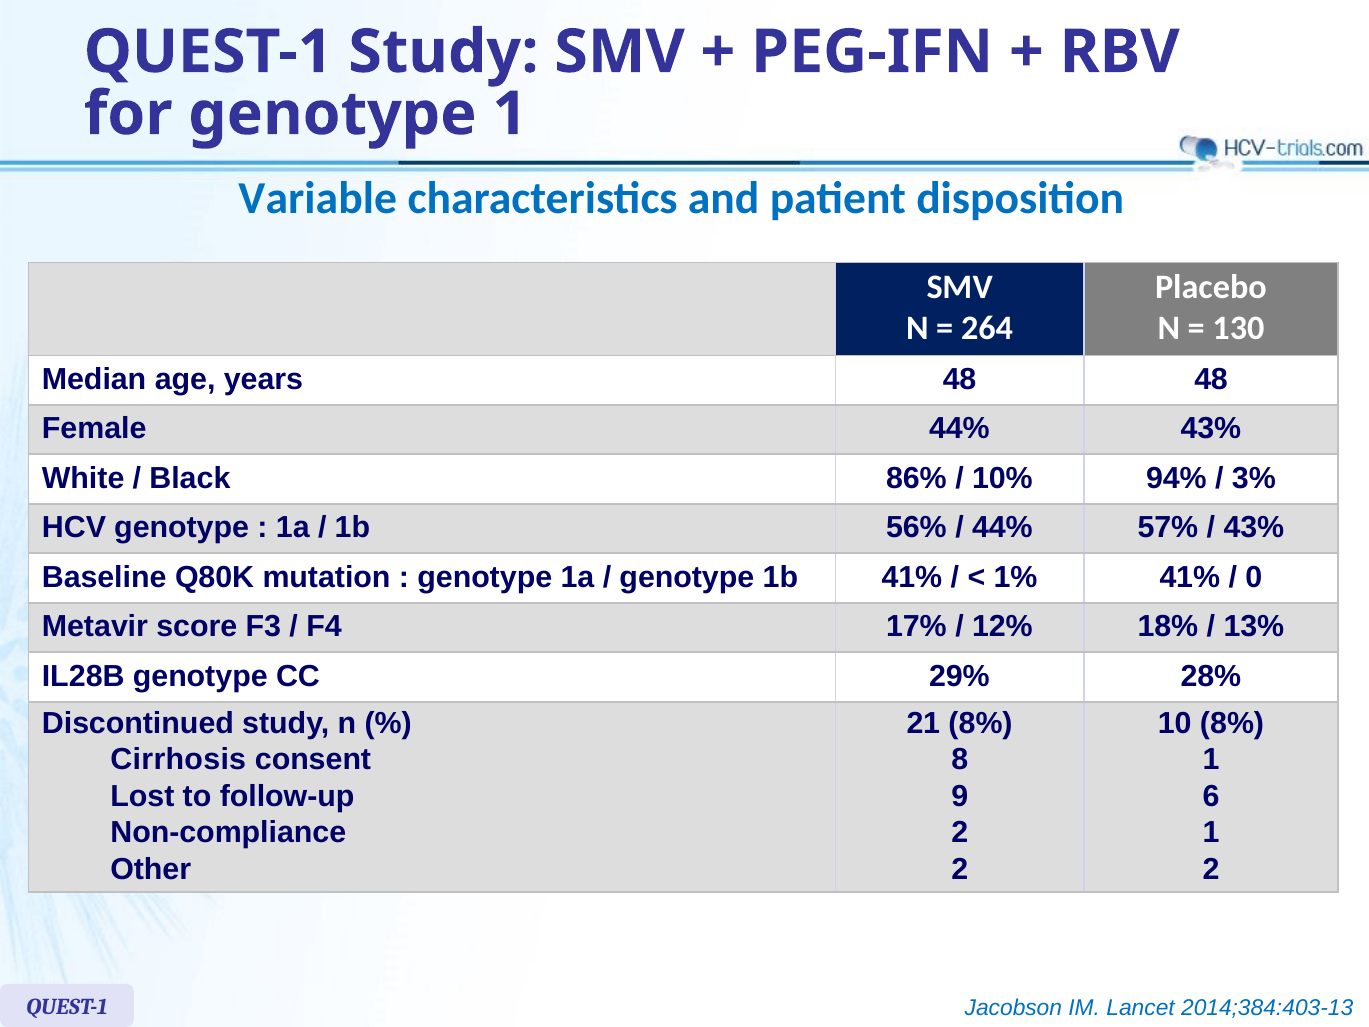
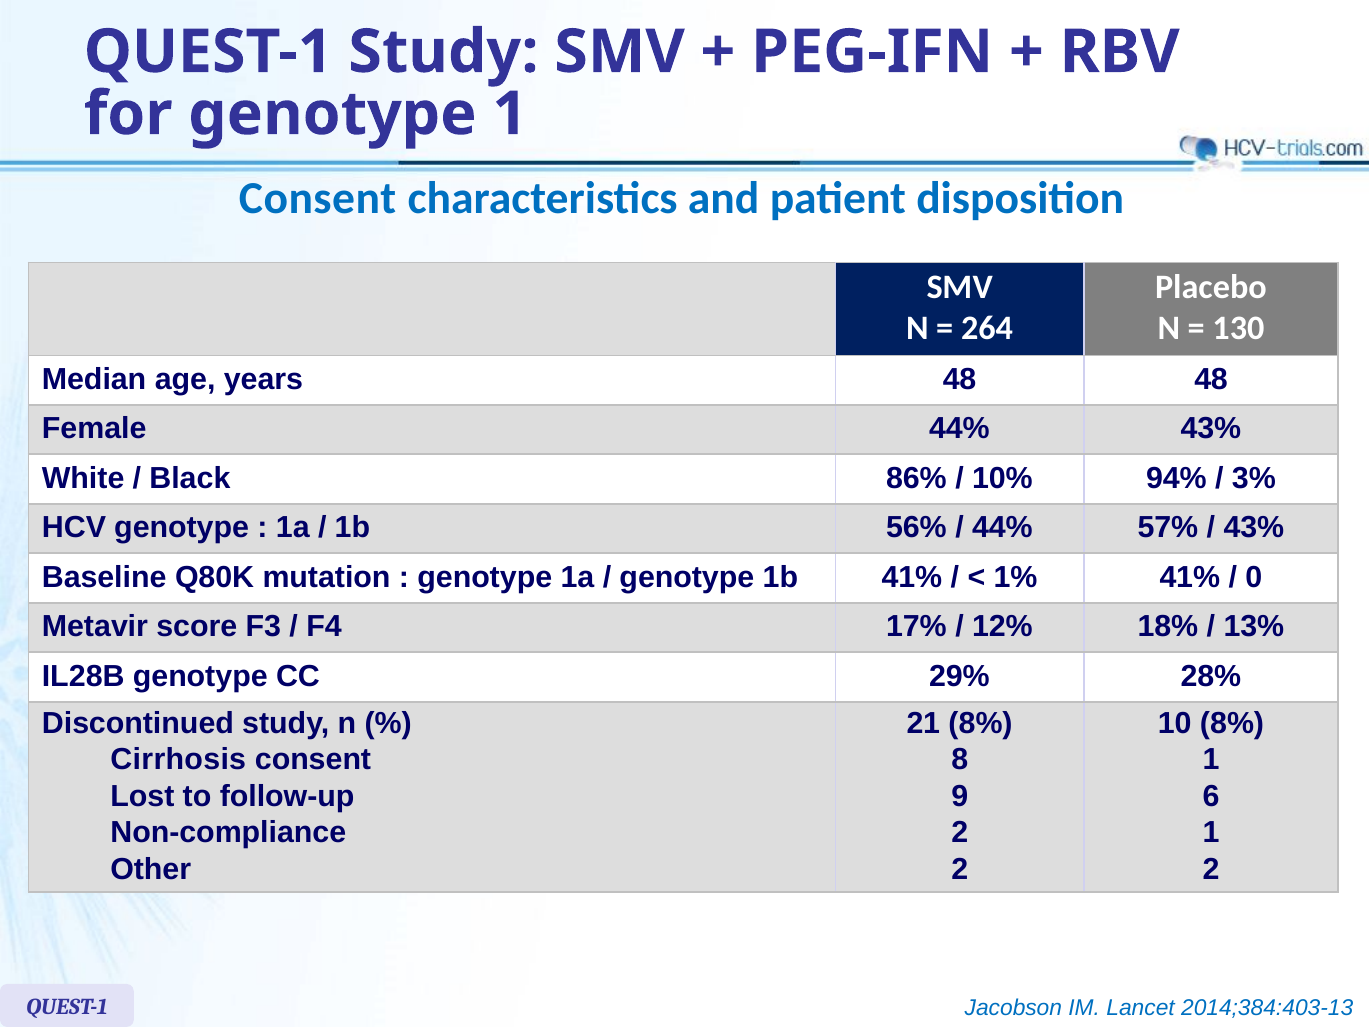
Variable: Variable -> Consent (318, 199)
